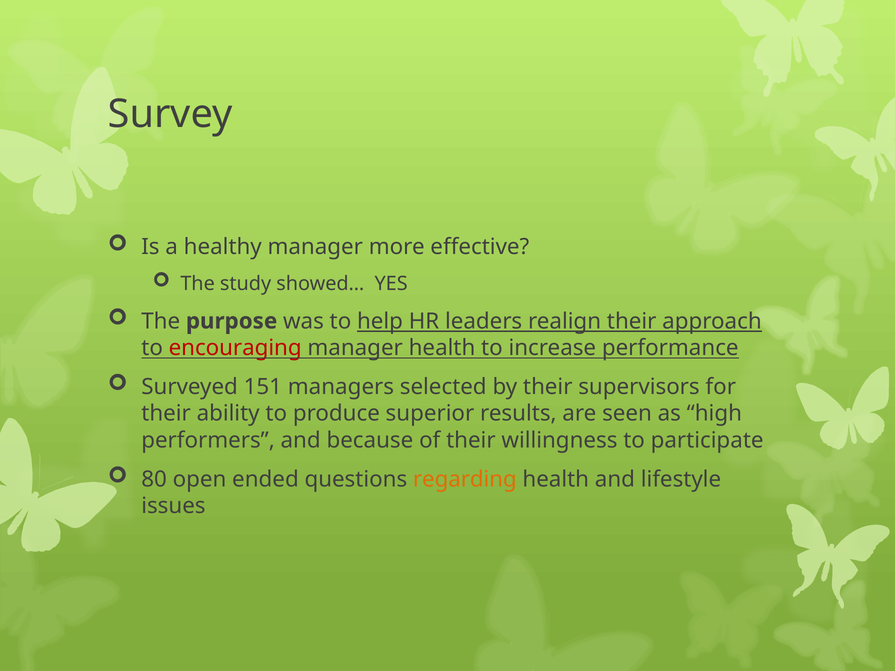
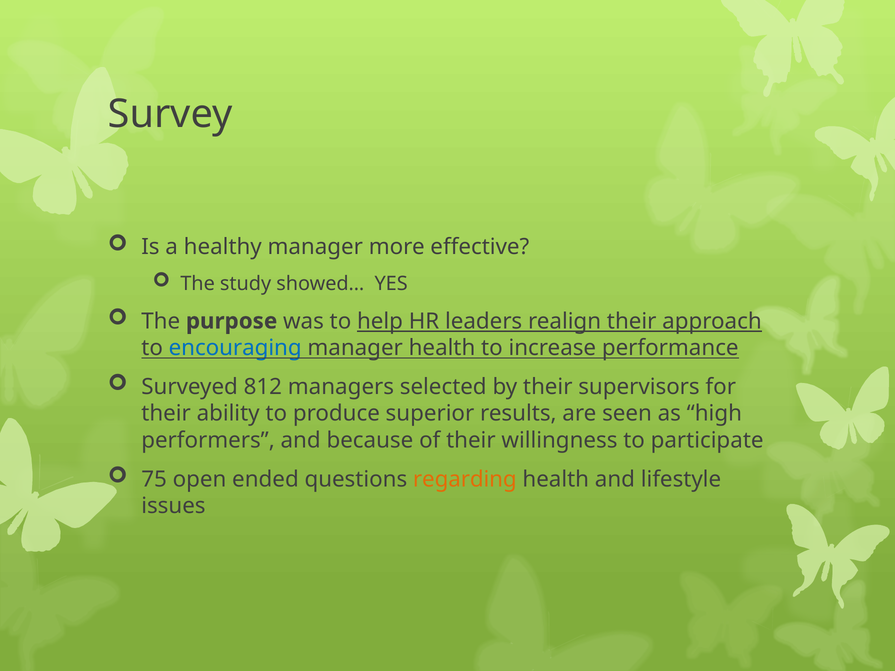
encouraging colour: red -> blue (235, 348)
151: 151 -> 812 (263, 387)
80: 80 -> 75 (154, 479)
